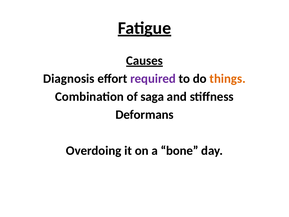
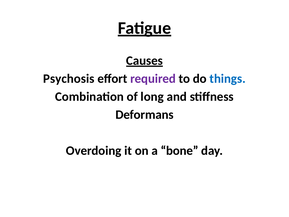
Diagnosis: Diagnosis -> Psychosis (69, 79)
things colour: orange -> blue (228, 79)
saga: saga -> long (152, 97)
